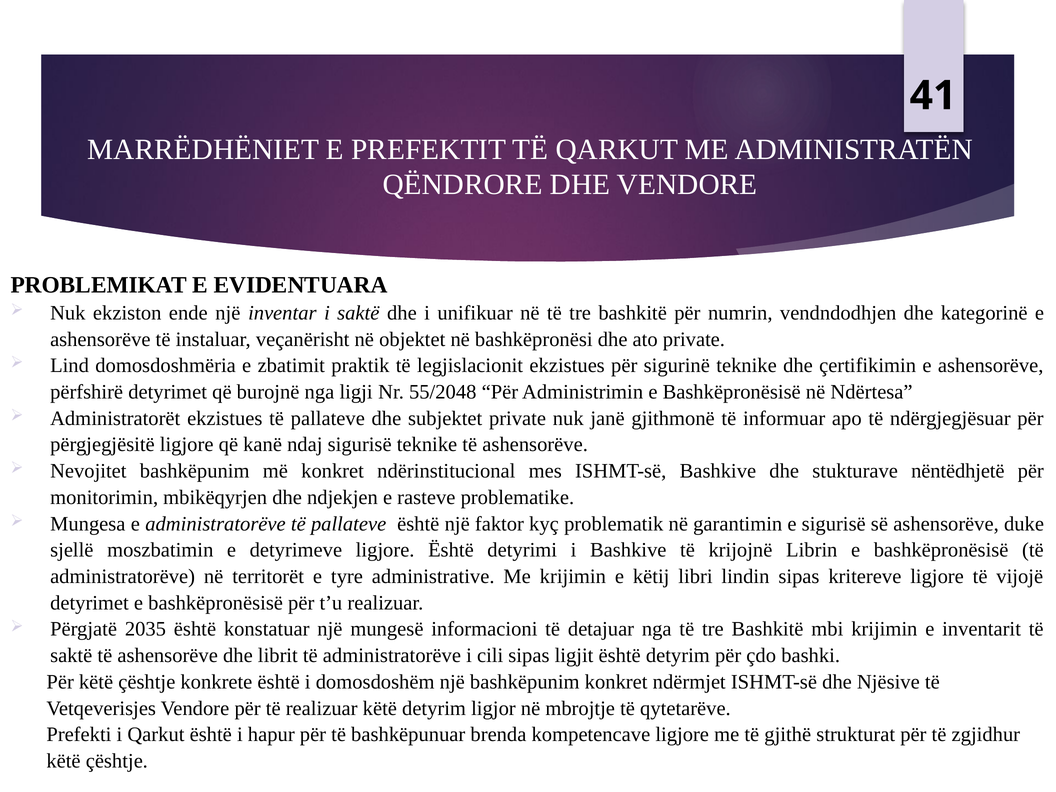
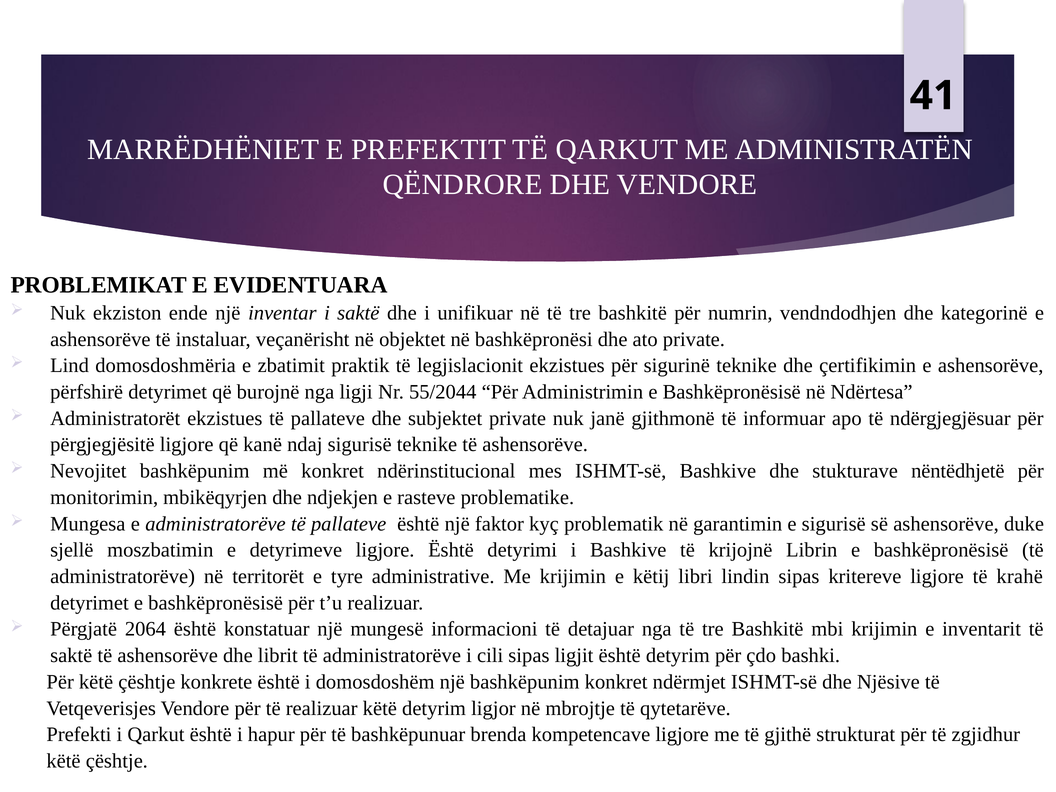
55/2048: 55/2048 -> 55/2044 (443, 392)
vijojë: vijojë -> krahë (1020, 576)
2035: 2035 -> 2064 (145, 629)
